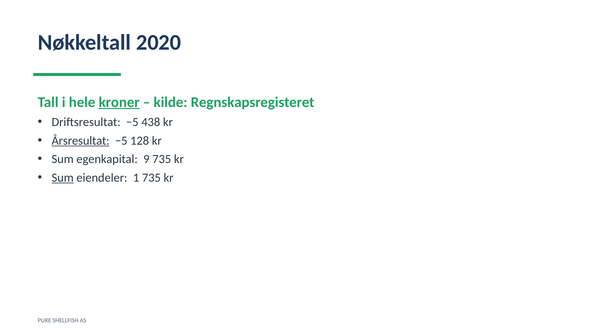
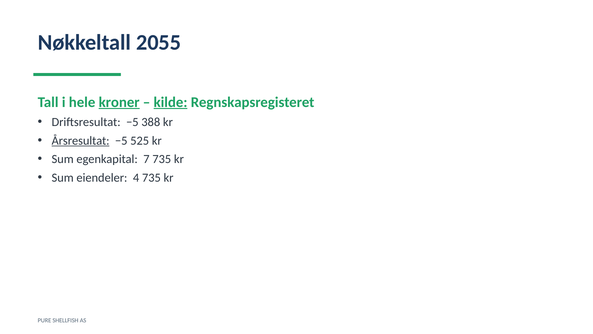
2020: 2020 -> 2055 (159, 42)
kilde underline: none -> present (171, 102)
438: 438 -> 388 (151, 122)
128: 128 -> 525 (140, 140)
9: 9 -> 7 (146, 159)
Sum underline: present -> none (63, 178)
1: 1 -> 4 (136, 178)
